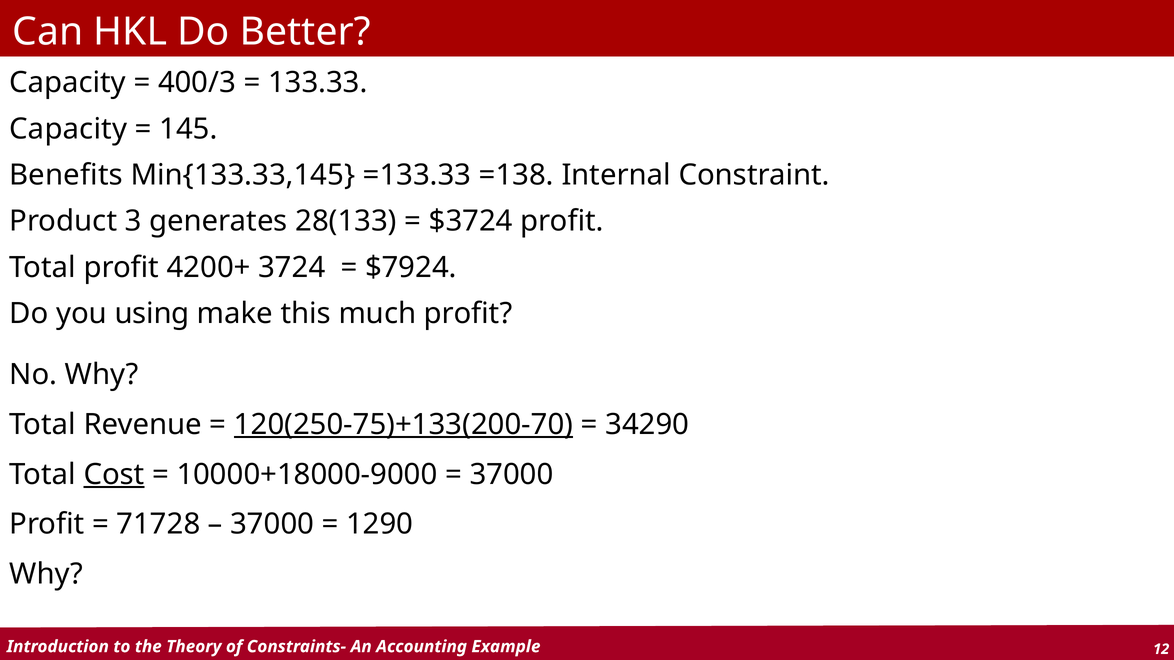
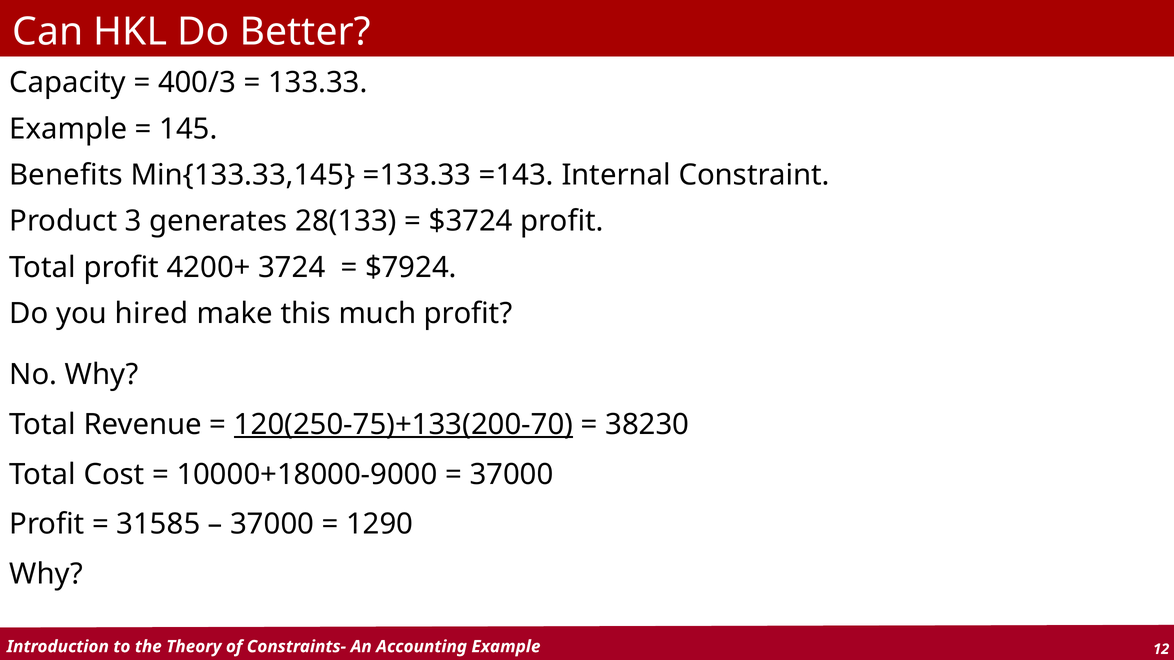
Capacity: Capacity -> Example (68, 129)
=138: =138 -> =143 (516, 175)
using: using -> hired (152, 314)
34290: 34290 -> 38230 (647, 425)
Cost underline: present -> none (114, 475)
71728: 71728 -> 31585 (158, 524)
